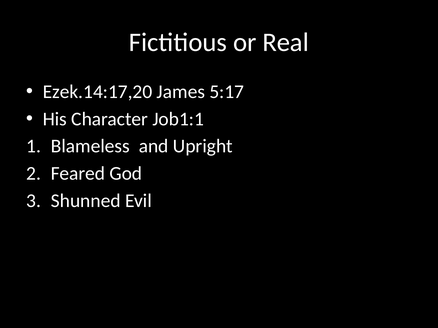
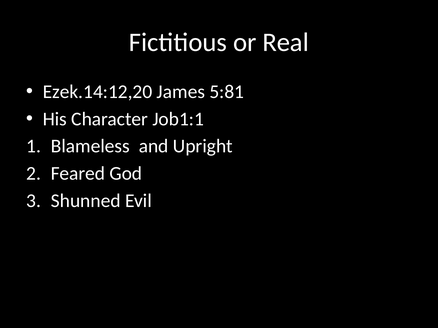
Ezek.14:17,20: Ezek.14:17,20 -> Ezek.14:12,20 (97, 92)
5:17: 5:17 -> 5:81 (227, 92)
